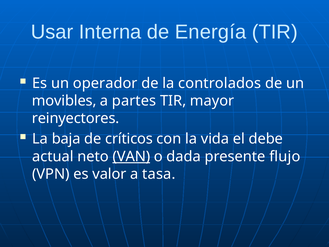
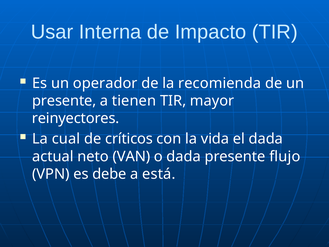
Energía: Energía -> Impacto (211, 32)
controlados: controlados -> recomienda (220, 83)
movibles: movibles -> presente (64, 101)
partes: partes -> tienen (134, 101)
baja: baja -> cual (66, 139)
el debe: debe -> dada (266, 139)
VAN underline: present -> none (131, 156)
valor: valor -> debe (109, 174)
tasa: tasa -> está (159, 174)
